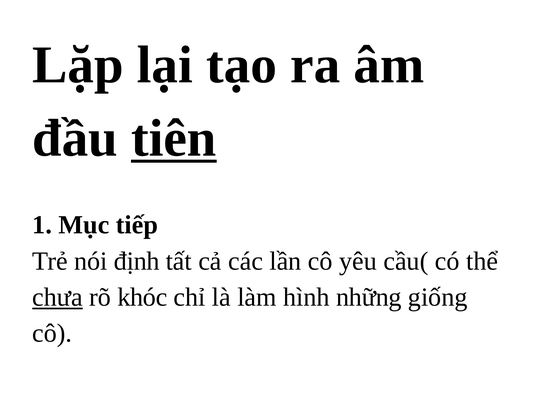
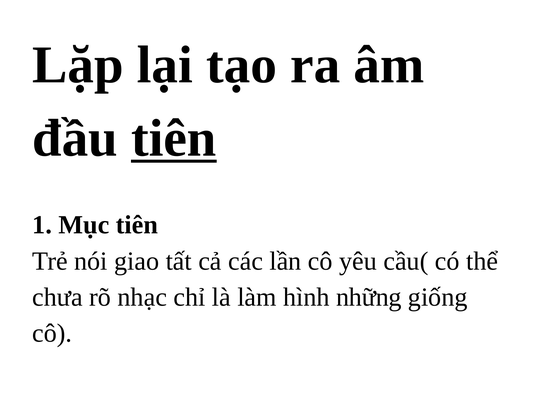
Mục tiếp: tiếp -> tiên (137, 225)
định: định -> giao (137, 261)
chưa underline: present -> none (57, 297)
khóc: khóc -> nhạc (142, 297)
